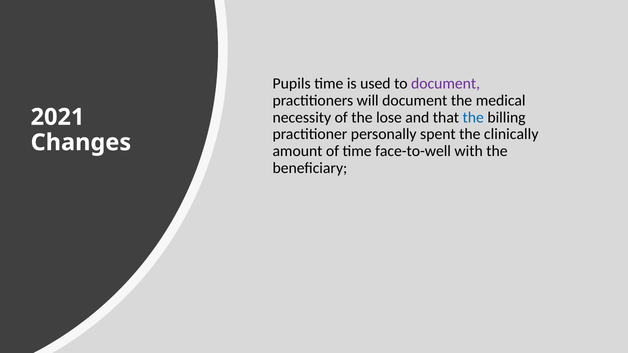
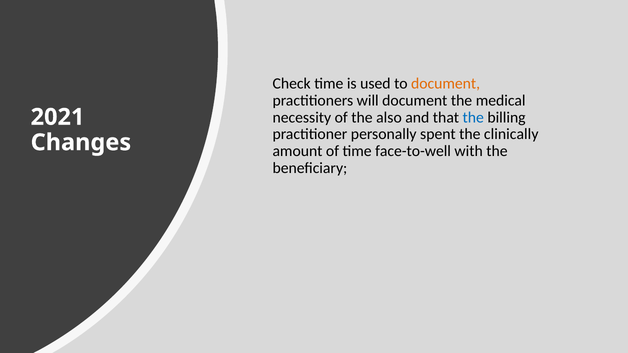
Pupils: Pupils -> Check (292, 84)
document colour: purple -> orange (446, 84)
lose: lose -> also (389, 117)
